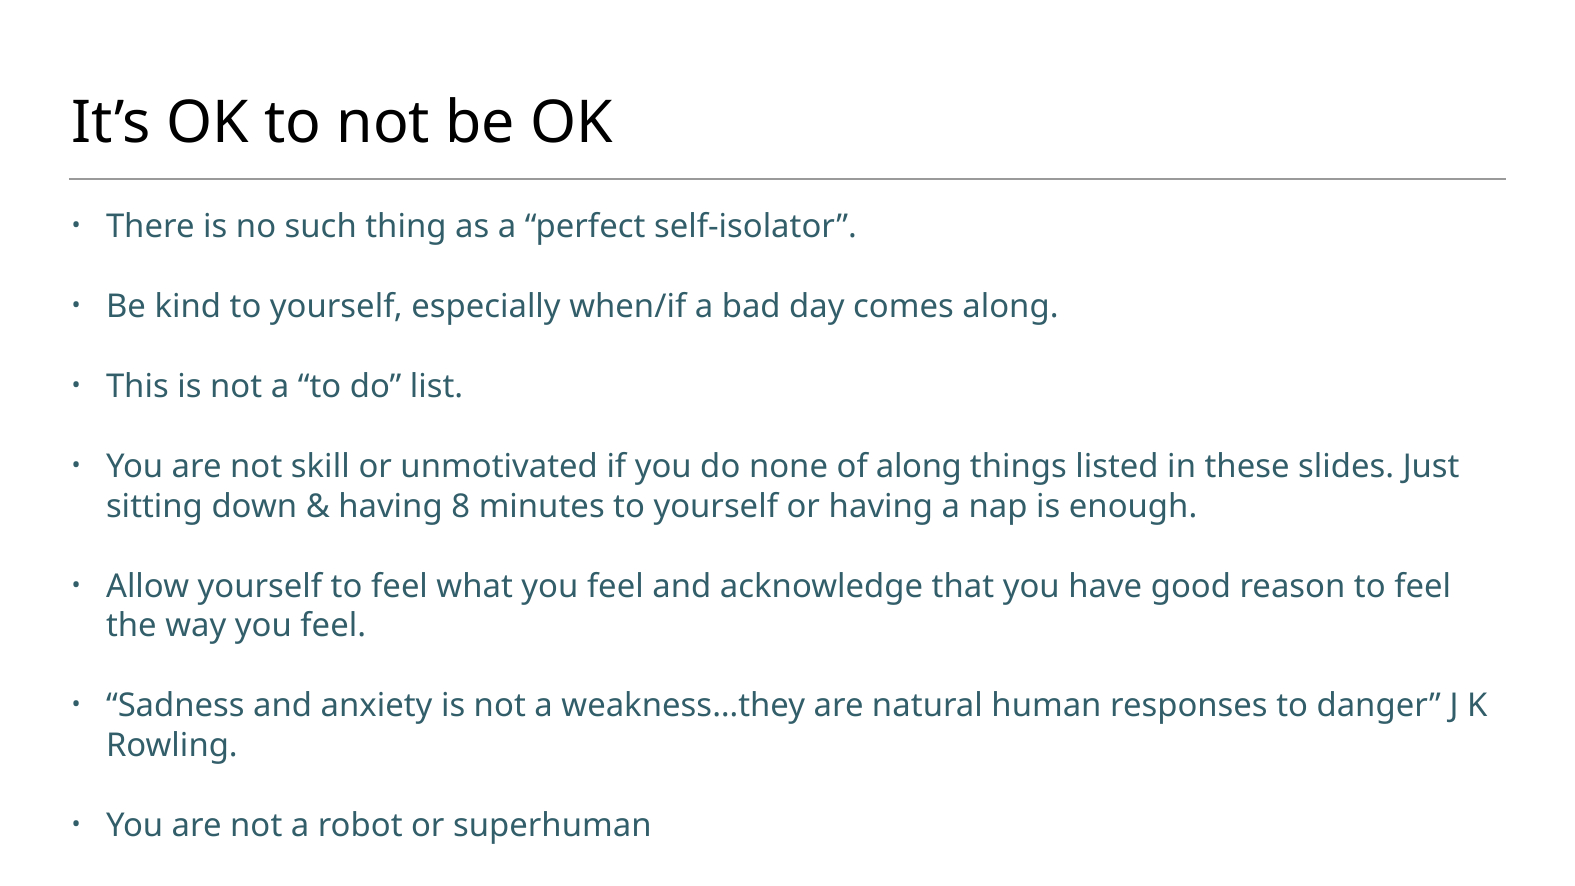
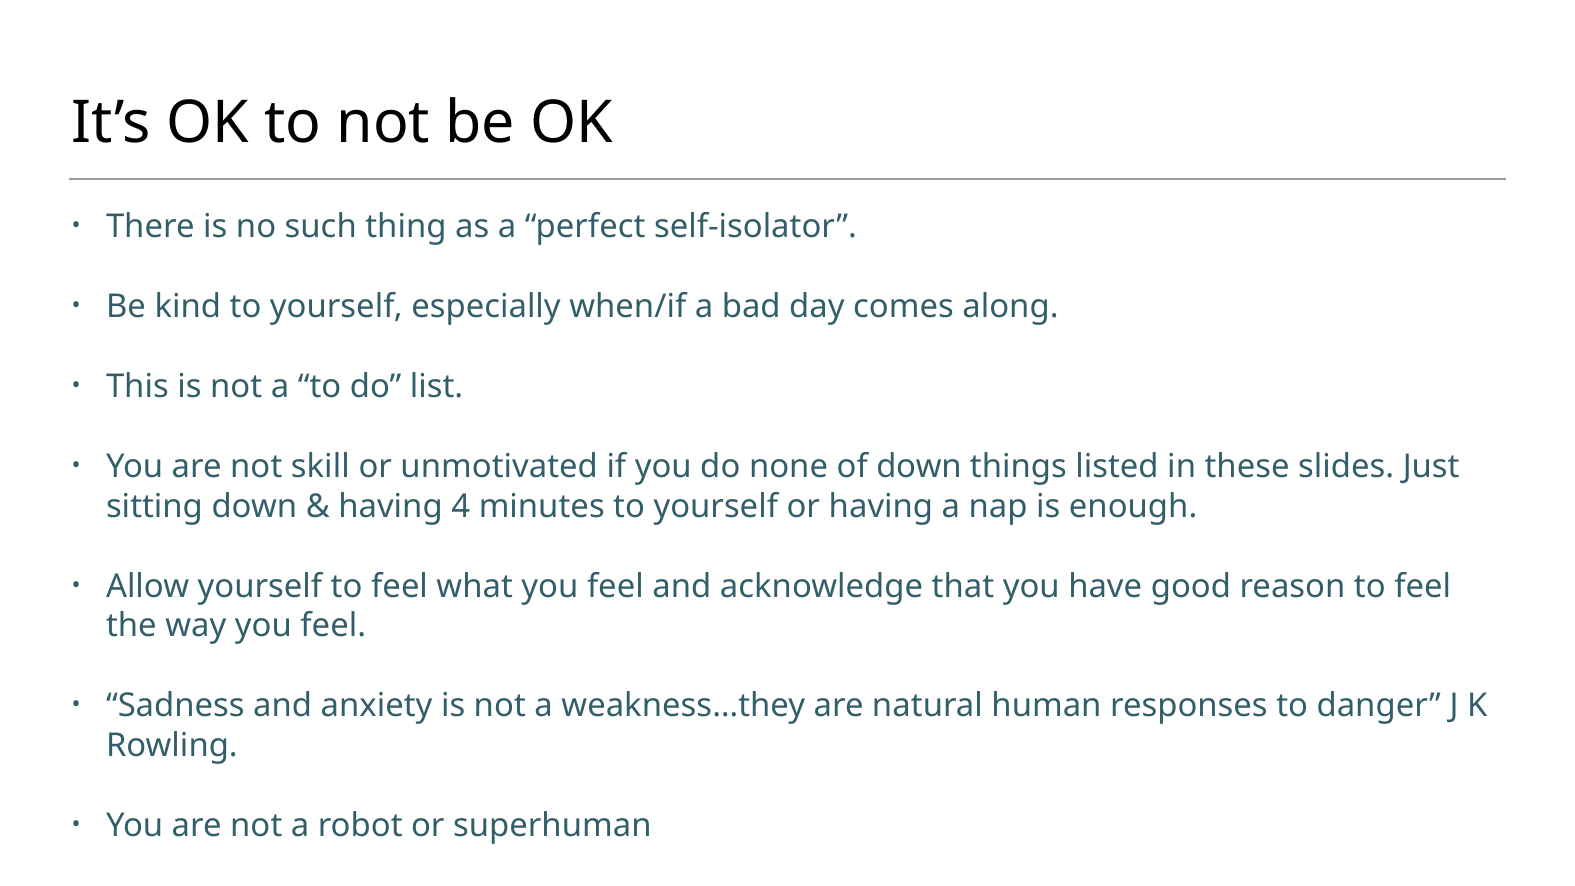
of along: along -> down (919, 467)
8: 8 -> 4 (461, 506)
